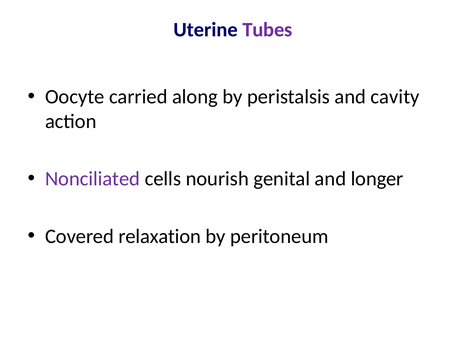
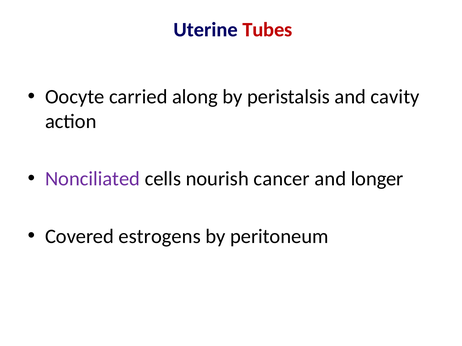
Tubes colour: purple -> red (267, 30)
genital: genital -> cancer (282, 179)
relaxation: relaxation -> estrogens (160, 237)
